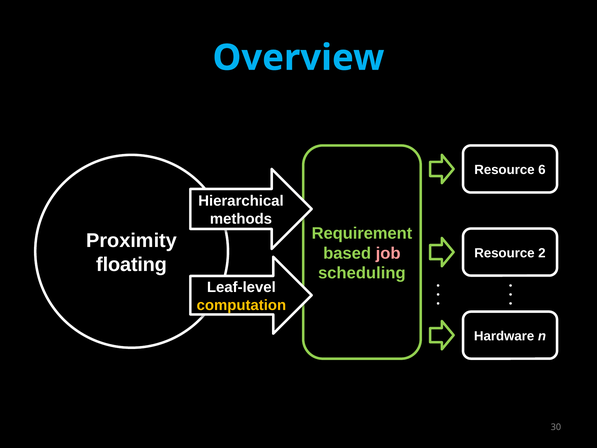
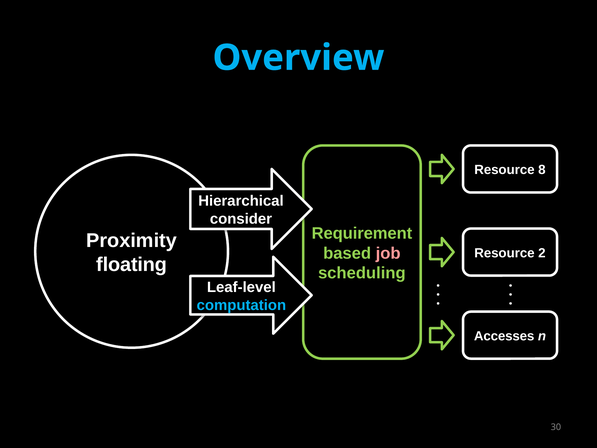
6: 6 -> 8 (542, 170)
methods: methods -> consider (241, 219)
computation colour: yellow -> light blue (241, 305)
Hardware: Hardware -> Accesses (504, 336)
